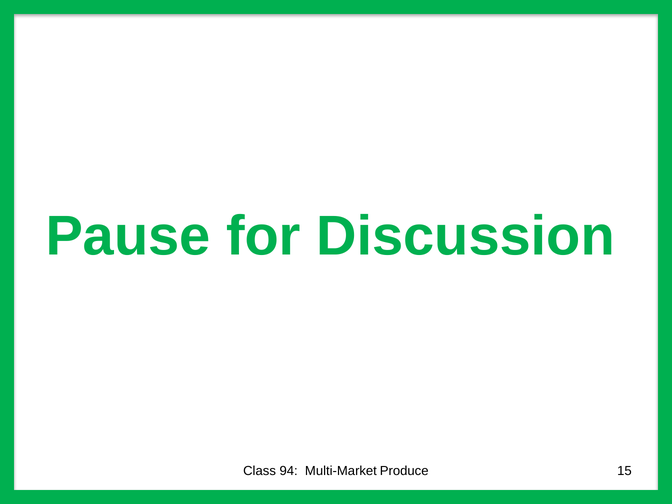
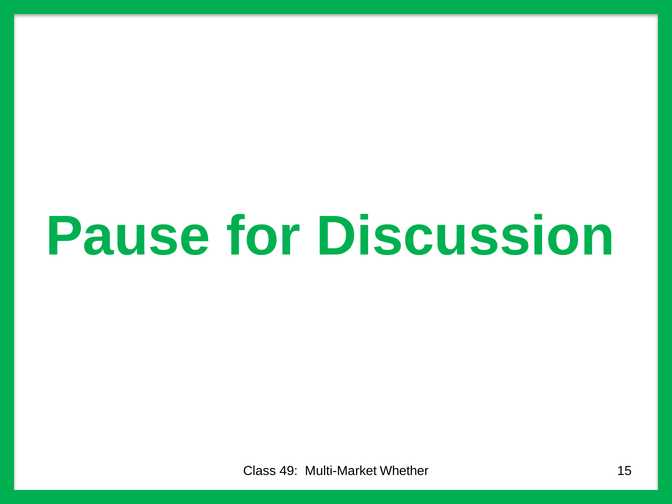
94: 94 -> 49 (289, 471)
Produce: Produce -> Whether (404, 471)
